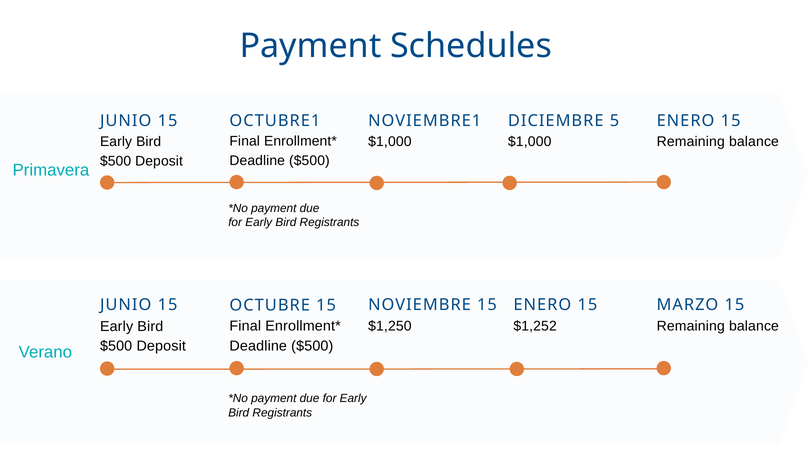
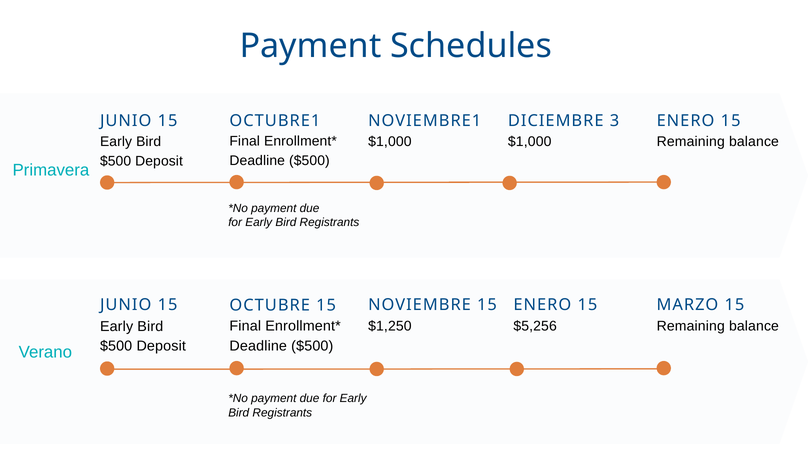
5: 5 -> 3 (615, 120)
$1,252: $1,252 -> $5,256 (535, 326)
